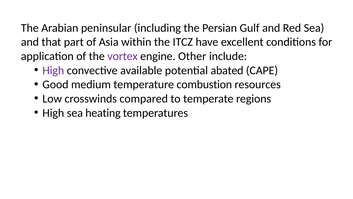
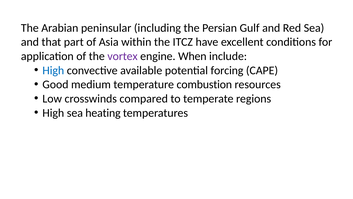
Other: Other -> When (192, 56)
High colour: purple -> blue (53, 70)
abated: abated -> forcing (227, 70)
